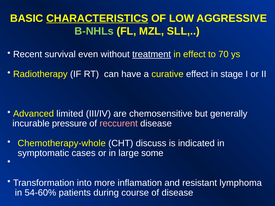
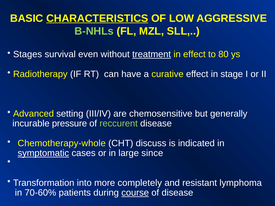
Recent: Recent -> Stages (28, 54)
70: 70 -> 80 (223, 54)
limited: limited -> setting (70, 114)
reccurent colour: pink -> light green (119, 124)
symptomatic underline: none -> present (43, 153)
some: some -> since (152, 153)
inflamation: inflamation -> completely (140, 183)
54-60%: 54-60% -> 70-60% (40, 193)
course underline: none -> present (135, 193)
